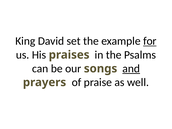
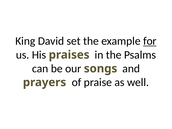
and underline: present -> none (131, 69)
